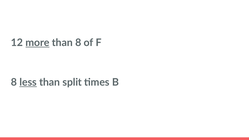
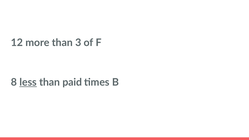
more underline: present -> none (37, 43)
than 8: 8 -> 3 (78, 43)
split: split -> paid (72, 82)
